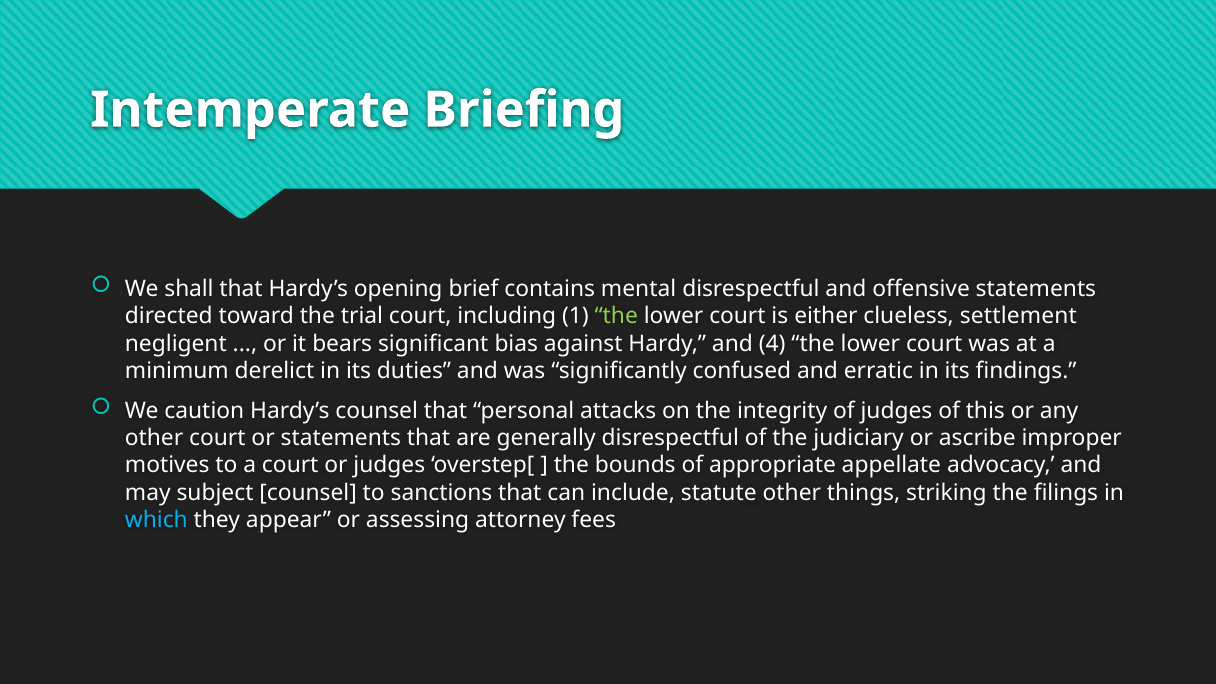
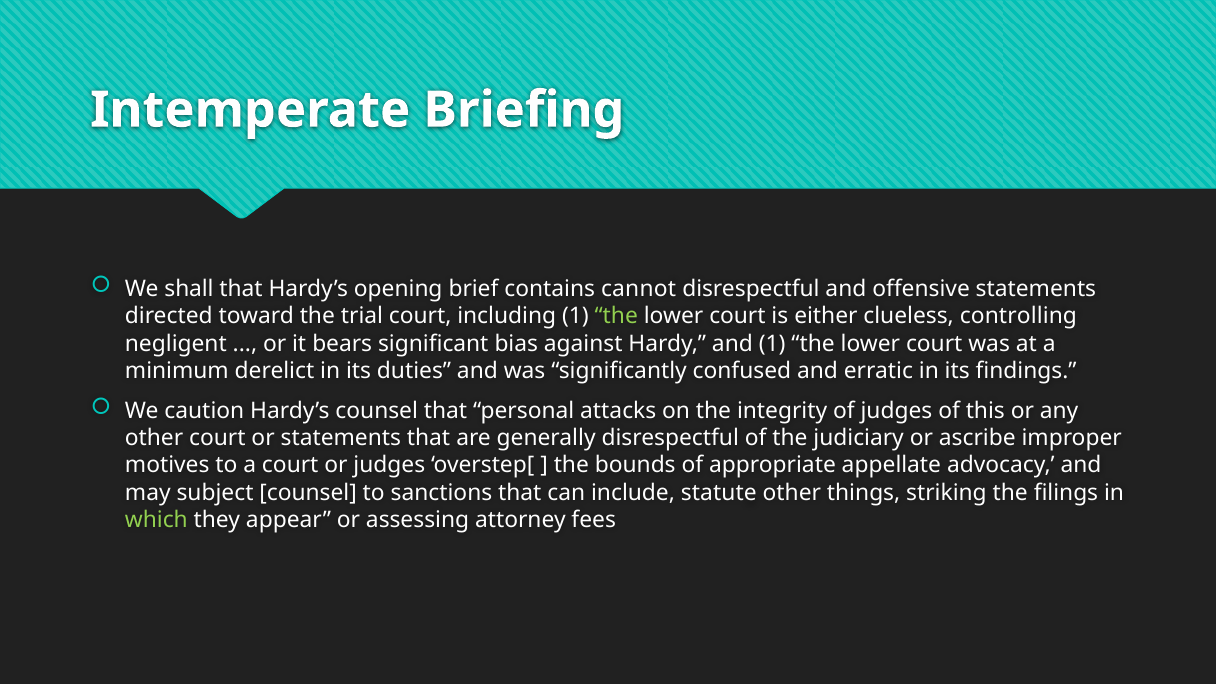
mental: mental -> cannot (639, 289)
settlement: settlement -> controlling (1018, 316)
and 4: 4 -> 1 (772, 344)
which colour: light blue -> light green (156, 520)
